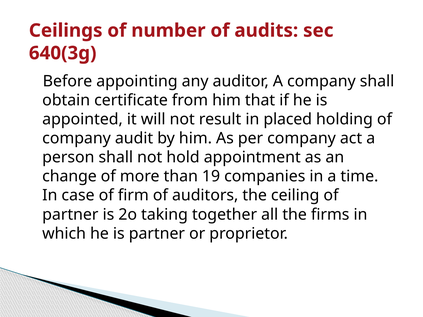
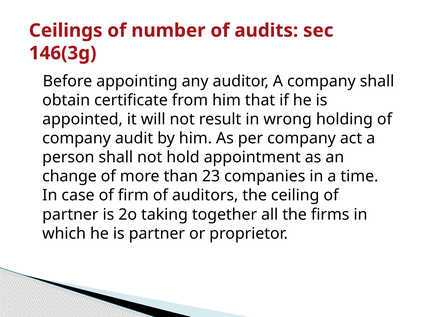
640(3g: 640(3g -> 146(3g (63, 53)
placed: placed -> wrong (288, 119)
19: 19 -> 23 (211, 177)
